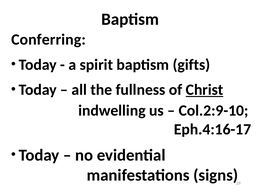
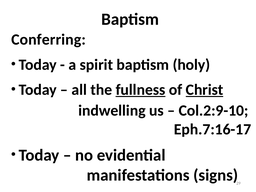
gifts: gifts -> holy (191, 65)
fullness underline: none -> present (140, 90)
Eph.4:16-17: Eph.4:16-17 -> Eph.7:16-17 (213, 129)
